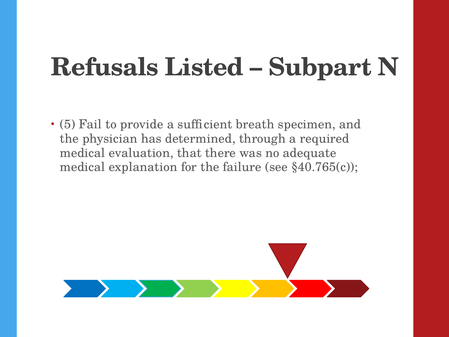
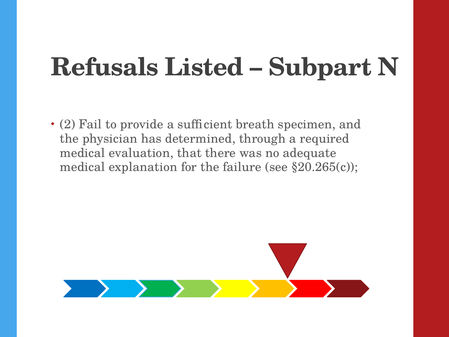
5: 5 -> 2 (68, 124)
§40.765(c: §40.765(c -> §20.265(c (325, 167)
